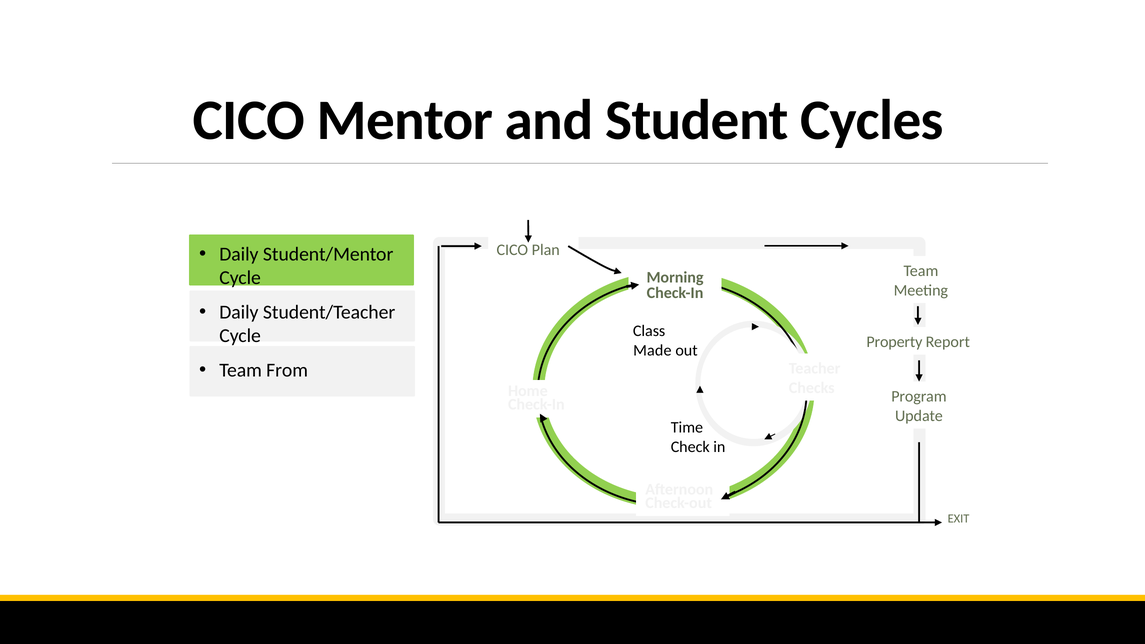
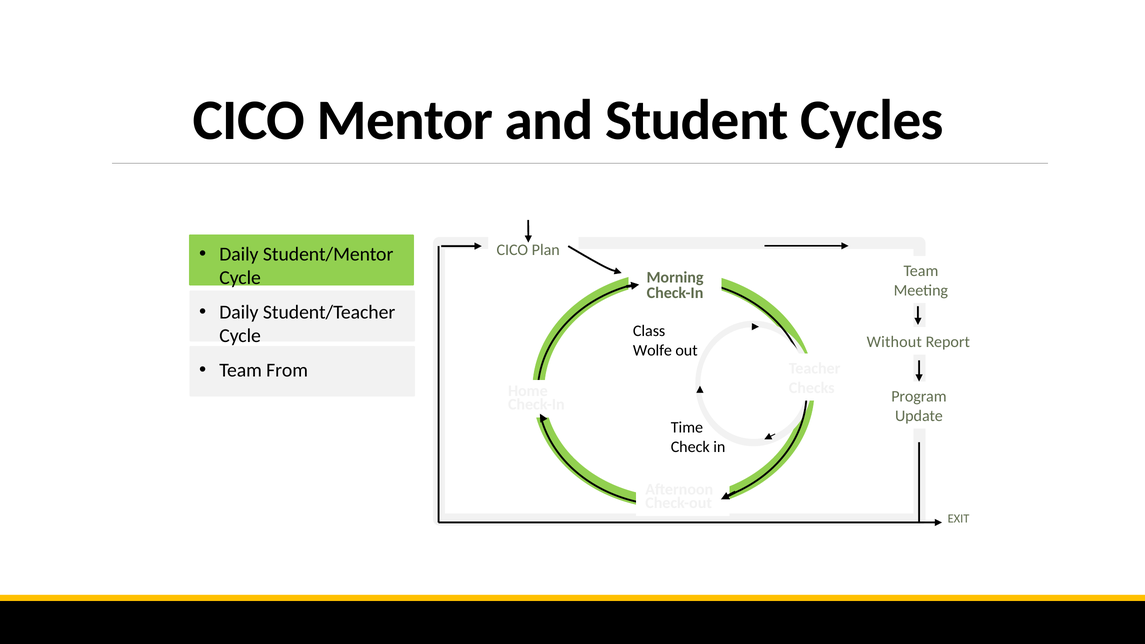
Property: Property -> Without (894, 342)
Made: Made -> Wolfe (652, 350)
